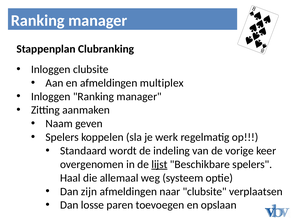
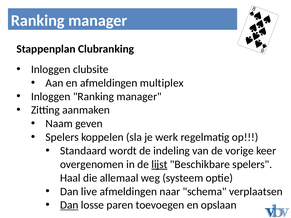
zijn: zijn -> live (89, 192)
naar clubsite: clubsite -> schema (205, 192)
Dan underline: none -> present (69, 205)
